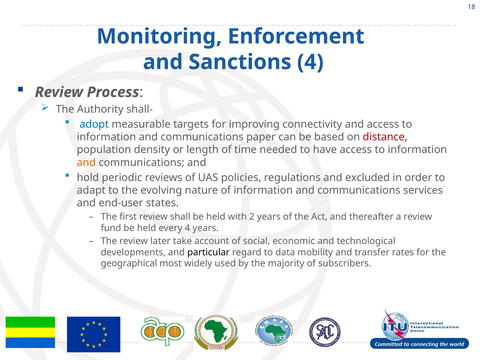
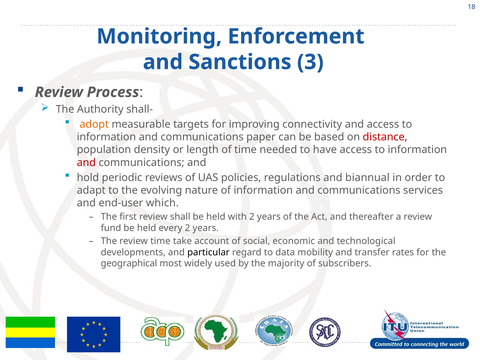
Sanctions 4: 4 -> 3 (310, 62)
adopt colour: blue -> orange (94, 124)
and colour: orange -> red (86, 163)
excluded: excluded -> biannual (367, 178)
states: states -> which (162, 203)
every 4: 4 -> 2 (187, 228)
review later: later -> time (160, 241)
